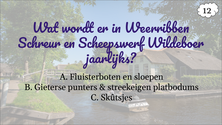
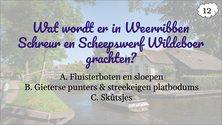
jaarlijks: jaarlijks -> grachten (111, 59)
